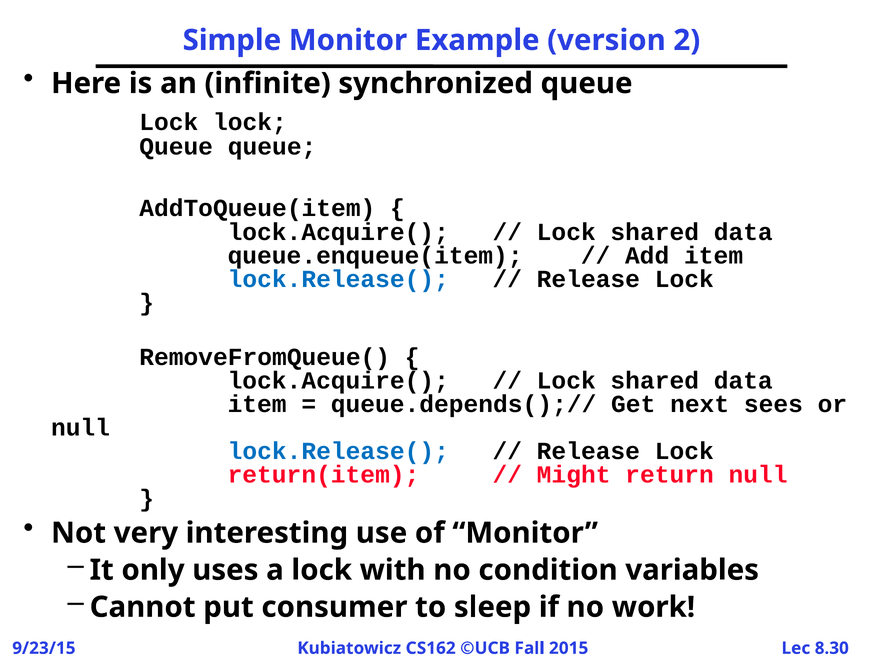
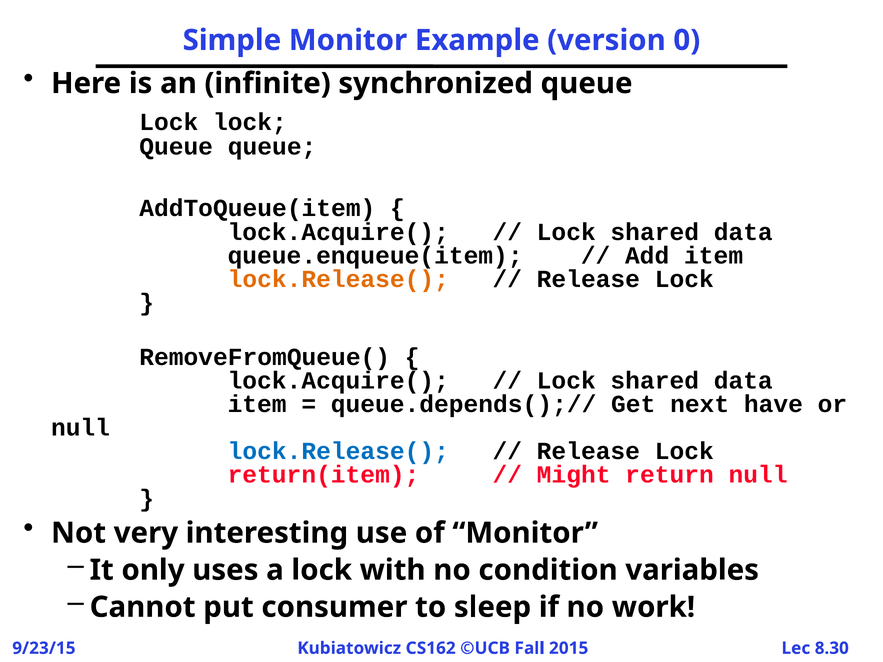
2: 2 -> 0 (687, 40)
lock.Release( colour: blue -> orange (338, 279)
sees: sees -> have (773, 404)
